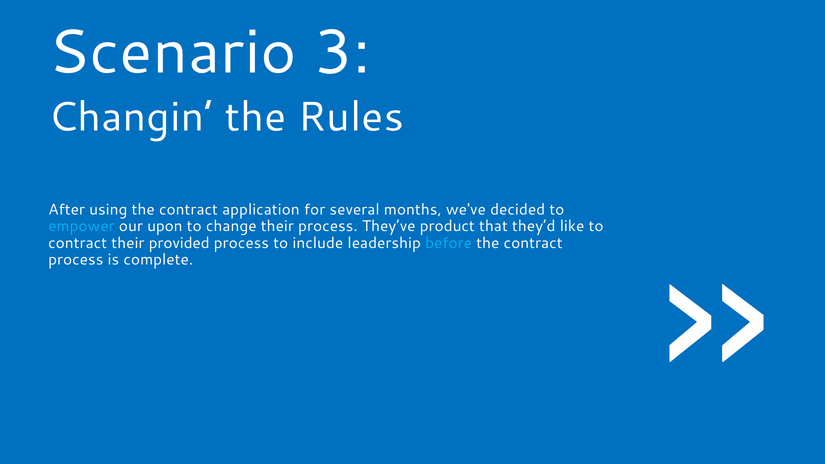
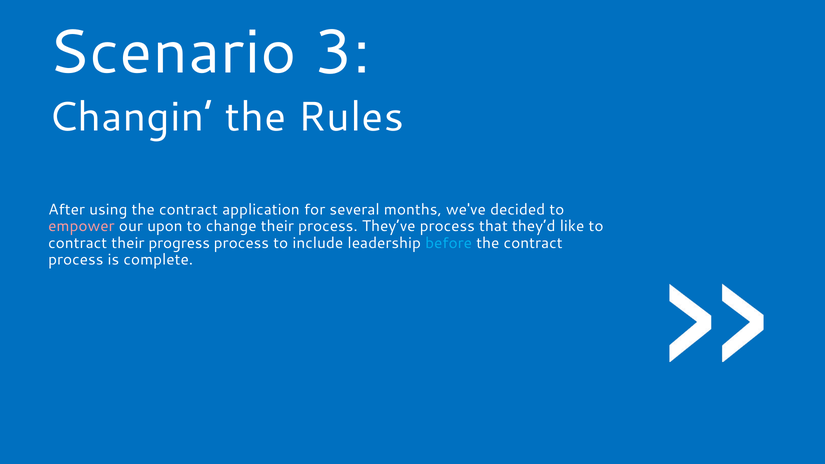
empower colour: light blue -> pink (81, 226)
They’ve product: product -> process (447, 226)
provided: provided -> progress (179, 243)
